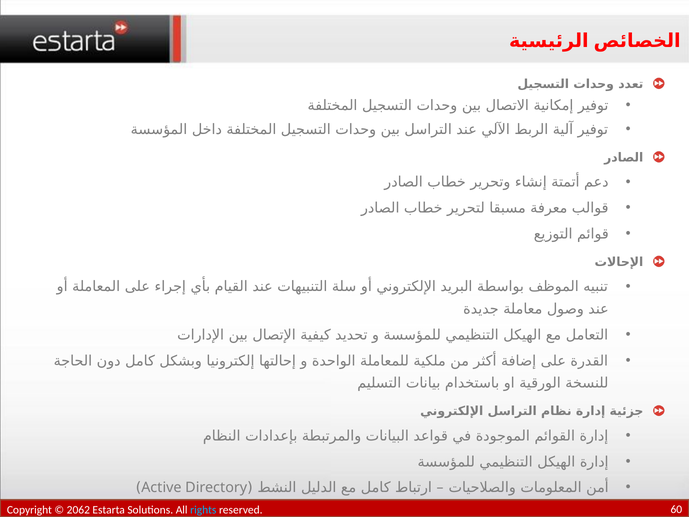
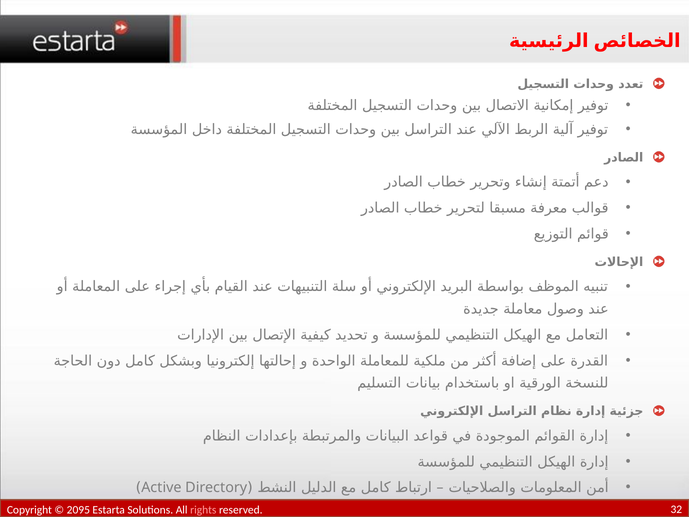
2062: 2062 -> 2095 (78, 509)
rights colour: light blue -> pink (203, 509)
60: 60 -> 32 (676, 509)
